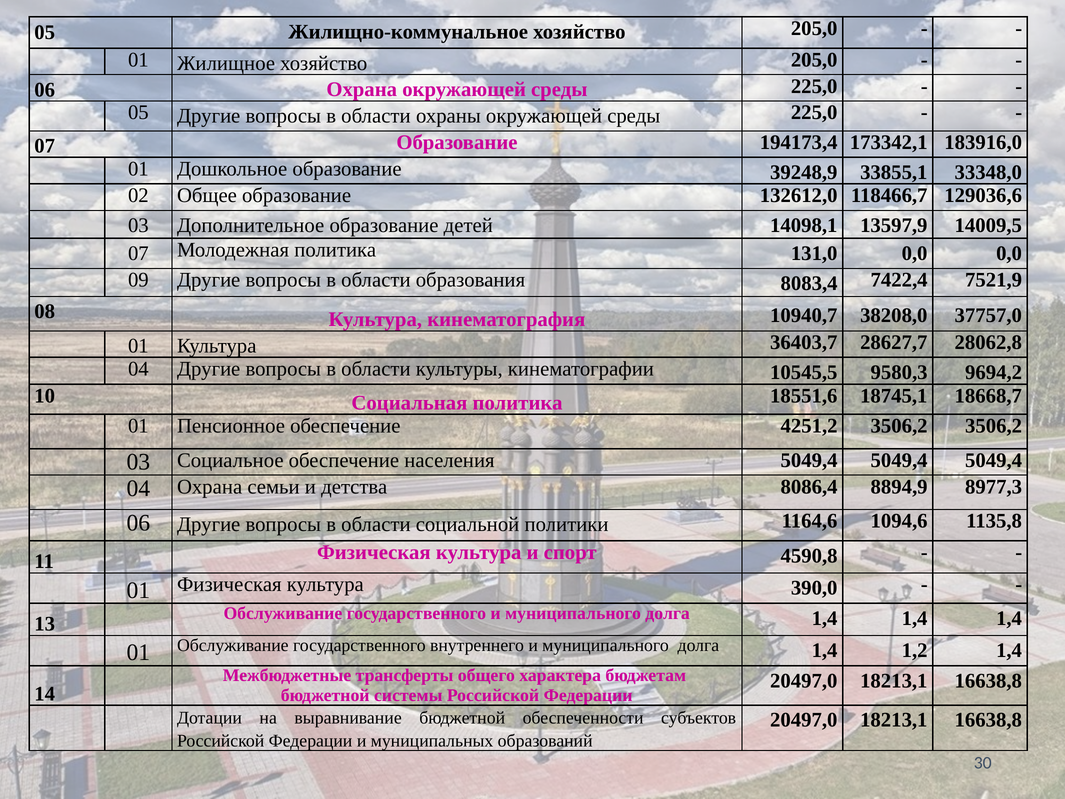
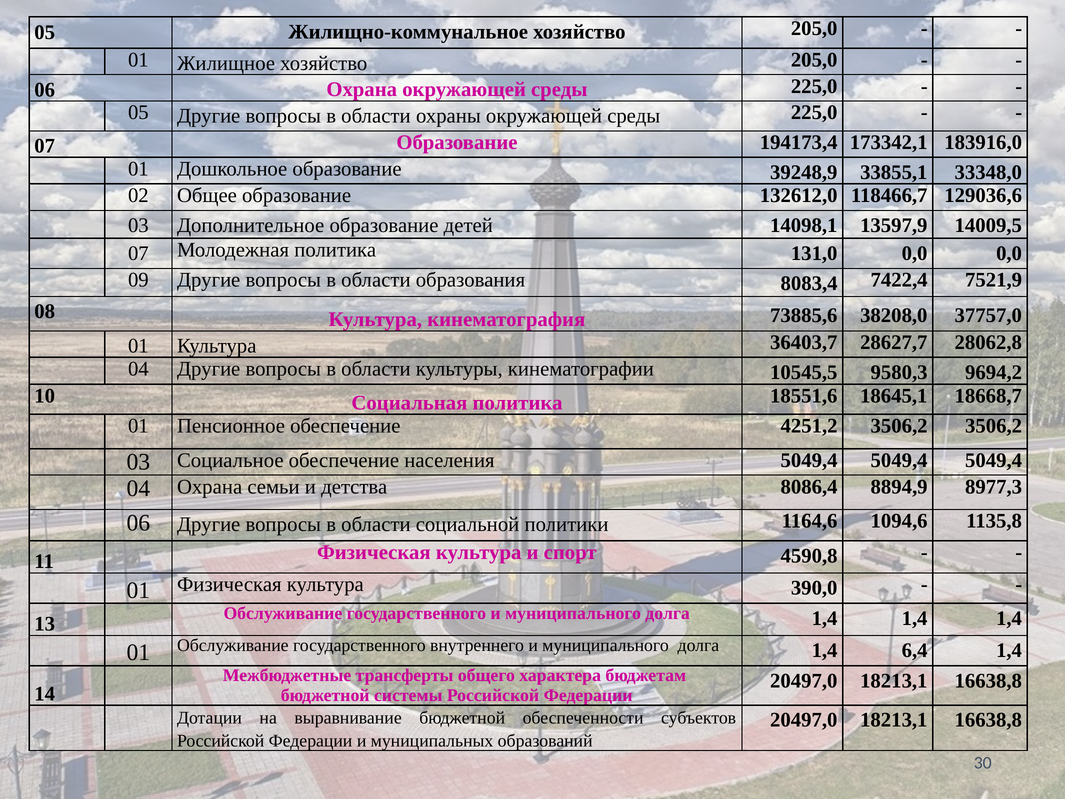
10940,7: 10940,7 -> 73885,6 (804, 315)
18745,1: 18745,1 -> 18645,1 (894, 396)
1,2: 1,2 -> 6,4 (915, 650)
